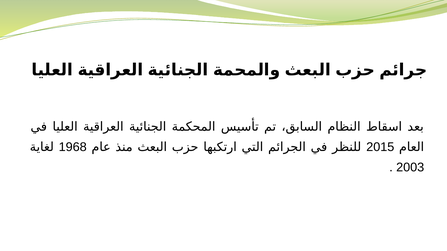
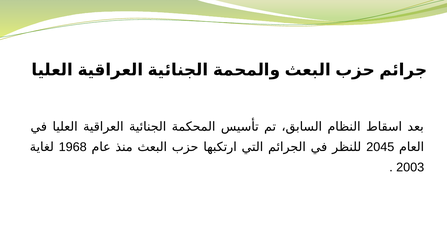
2015: 2015 -> 2045 (380, 147)
